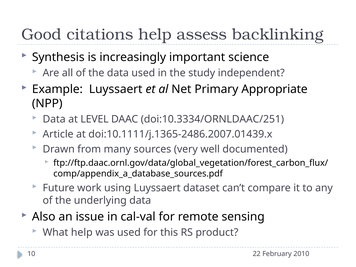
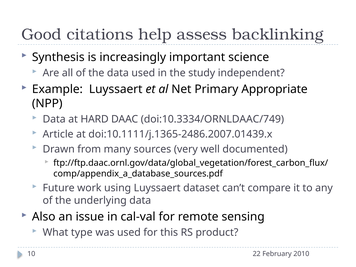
LEVEL: LEVEL -> HARD (95, 119)
doi:10.3334/ORNLDAAC/251: doi:10.3334/ORNLDAAC/251 -> doi:10.3334/ORNLDAAC/749 (212, 119)
What help: help -> type (82, 232)
